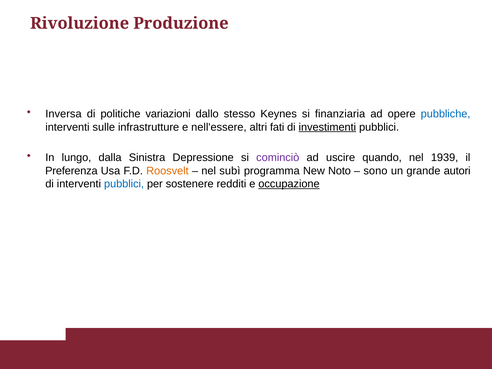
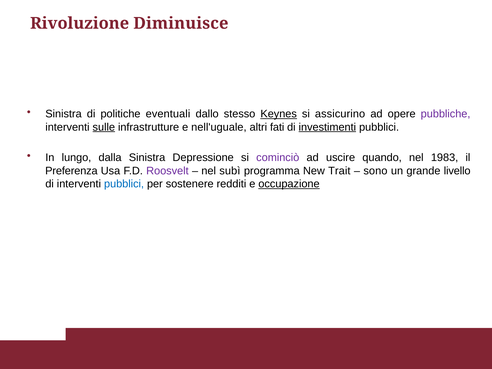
Produzione: Produzione -> Diminuisce (181, 23)
Inversa: Inversa -> Sinistra (64, 114)
variazioni: variazioni -> eventuali (168, 114)
Keynes underline: none -> present (279, 114)
finanziaria: finanziaria -> assicurino (340, 114)
pubbliche colour: blue -> purple (446, 114)
sulle underline: none -> present (104, 127)
nell'essere: nell'essere -> nell'uguale (219, 127)
1939: 1939 -> 1983 (445, 158)
Roosvelt colour: orange -> purple (167, 171)
Noto: Noto -> Trait (339, 171)
autori: autori -> livello (457, 171)
